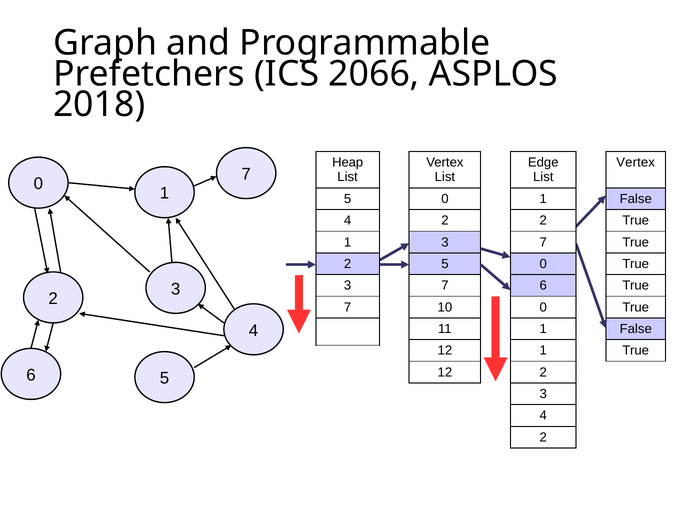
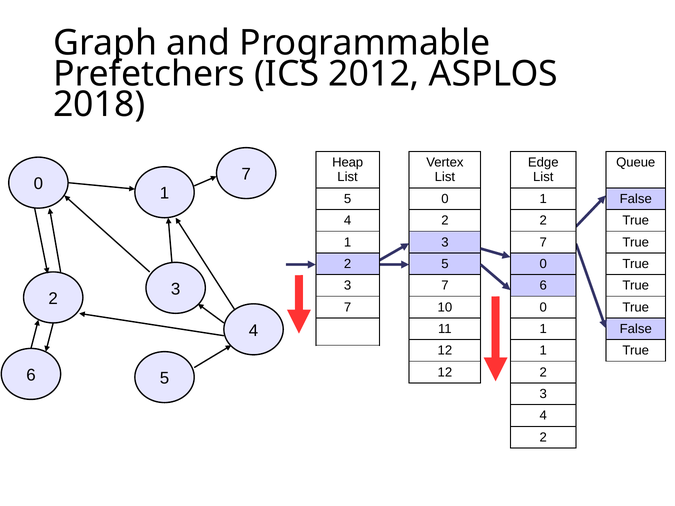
2066: 2066 -> 2012 (374, 74)
Vertex: Vertex -> Queue (636, 163)
